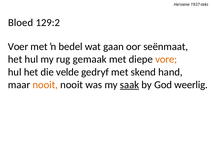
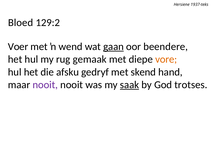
bedel: bedel -> wend (71, 47)
gaan underline: none -> present (113, 47)
seënmaat: seënmaat -> beendere (166, 47)
velde: velde -> afsku (68, 72)
nooit colour: orange -> purple (45, 85)
weerlig: weerlig -> trotses (191, 85)
